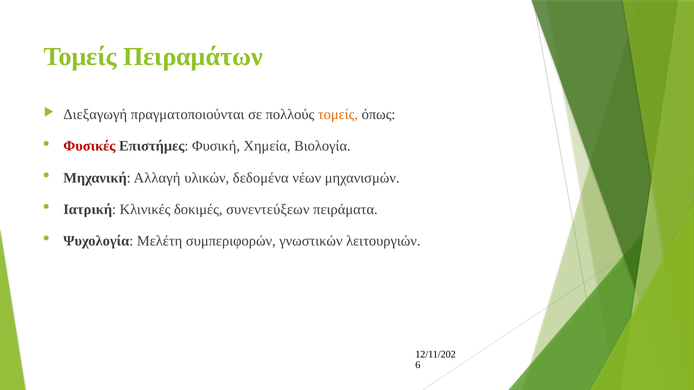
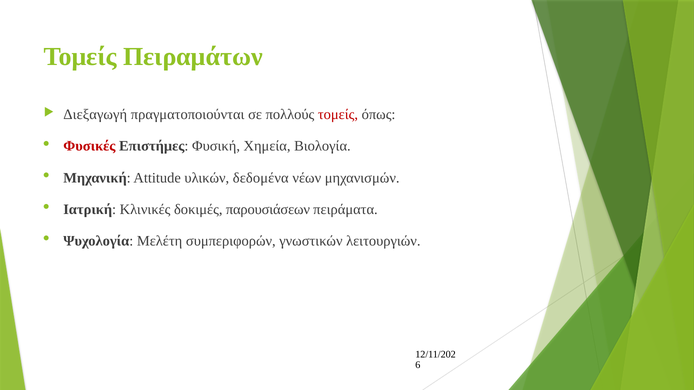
τομείς colour: orange -> red (338, 115)
Αλλαγή: Αλλαγή -> Attitude (157, 178)
συνεντεύξεων: συνεντεύξεων -> παρουσιάσεων (268, 210)
